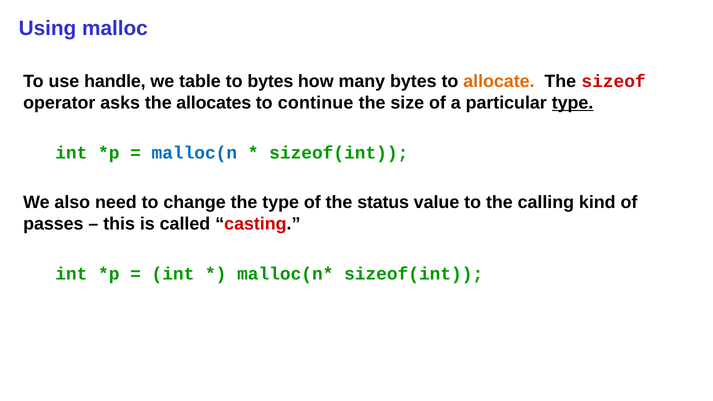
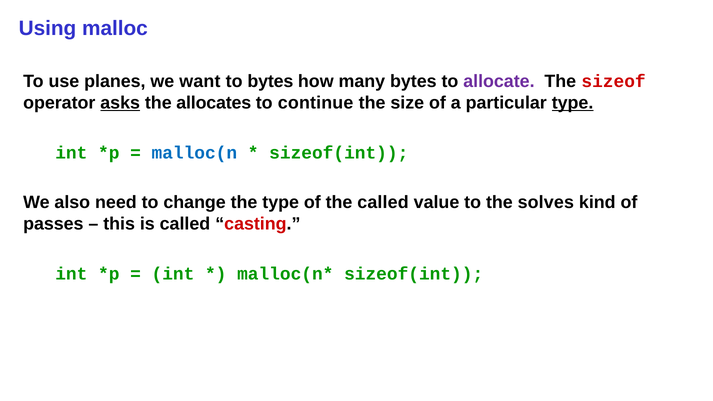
handle: handle -> planes (115, 81)
table: table -> want (200, 81)
allocate colour: orange -> purple (499, 81)
asks underline: none -> present (120, 103)
the status: status -> called (383, 203)
calling: calling -> solves (546, 203)
